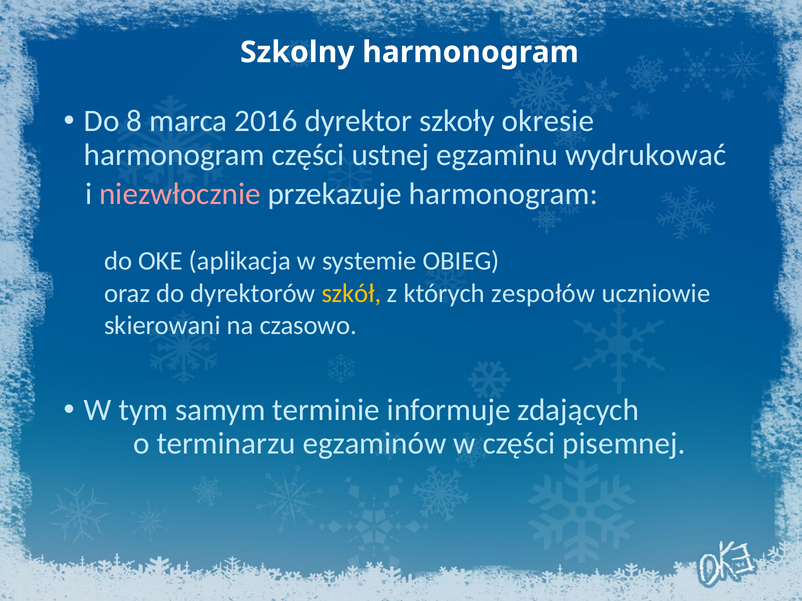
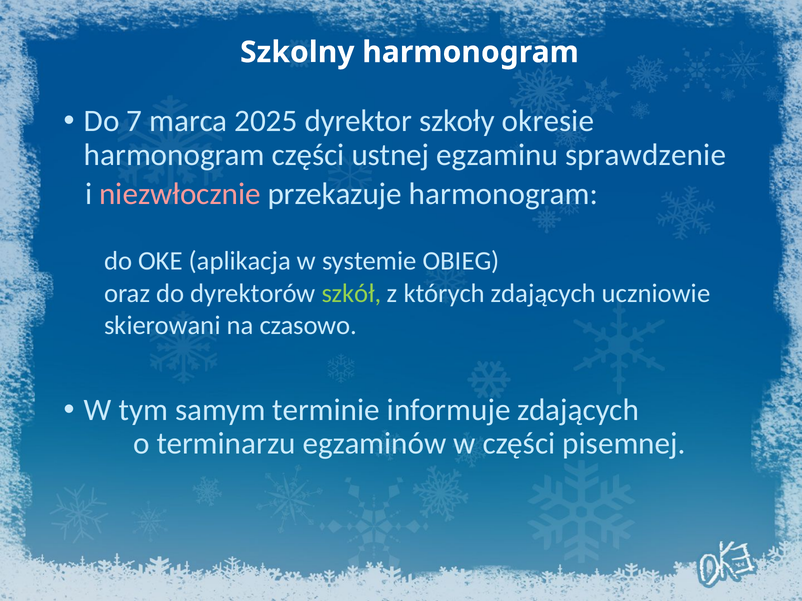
8: 8 -> 7 (134, 121)
2016: 2016 -> 2025 (266, 121)
wydrukować: wydrukować -> sprawdzenie (646, 155)
szkół colour: yellow -> light green (351, 293)
których zespołów: zespołów -> zdających (543, 293)
